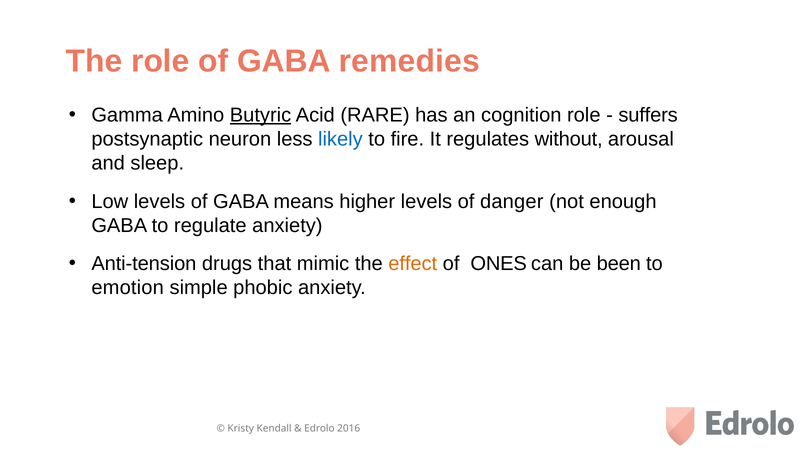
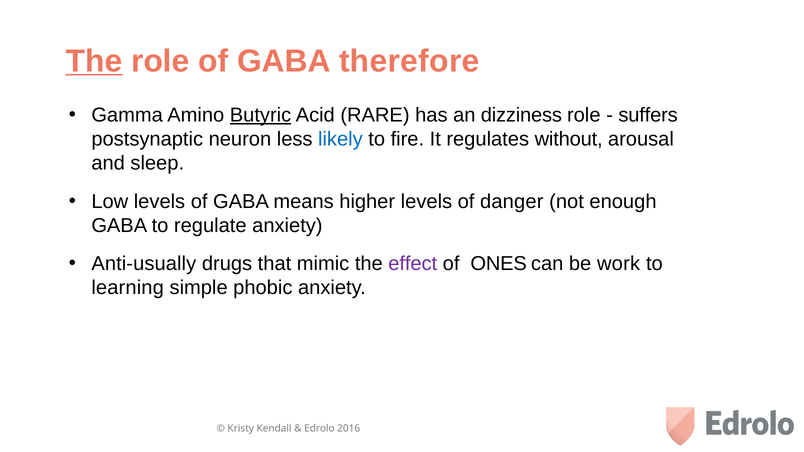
The underline: none -> present (94, 61)
remedies: remedies -> therefore (409, 61)
cognition: cognition -> dizziness (521, 115)
Anti-tension: Anti-tension -> Anti-usually (144, 264)
effect colour: orange -> purple (413, 264)
been: been -> work (619, 264)
emotion: emotion -> learning (128, 288)
